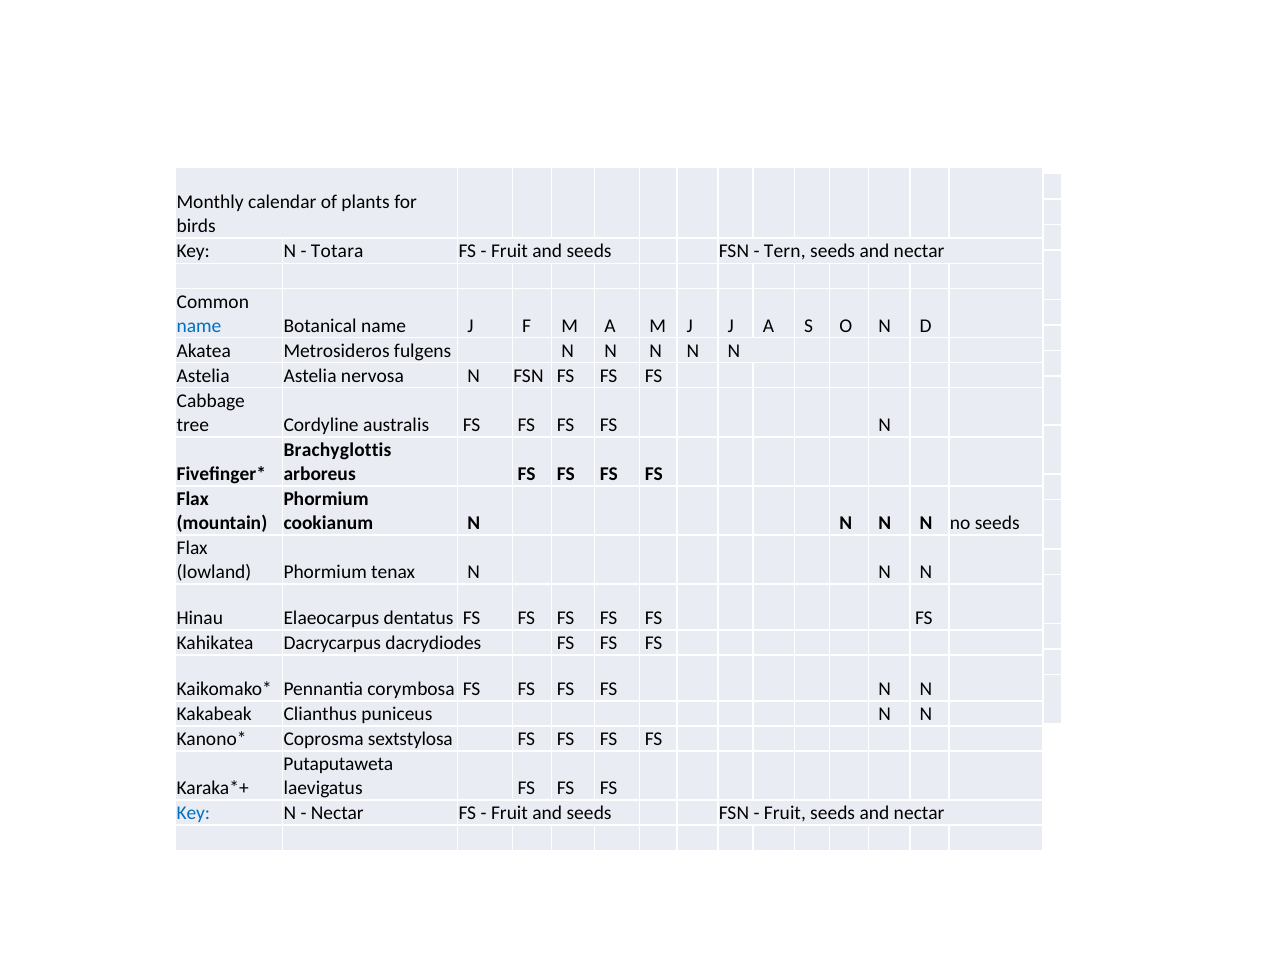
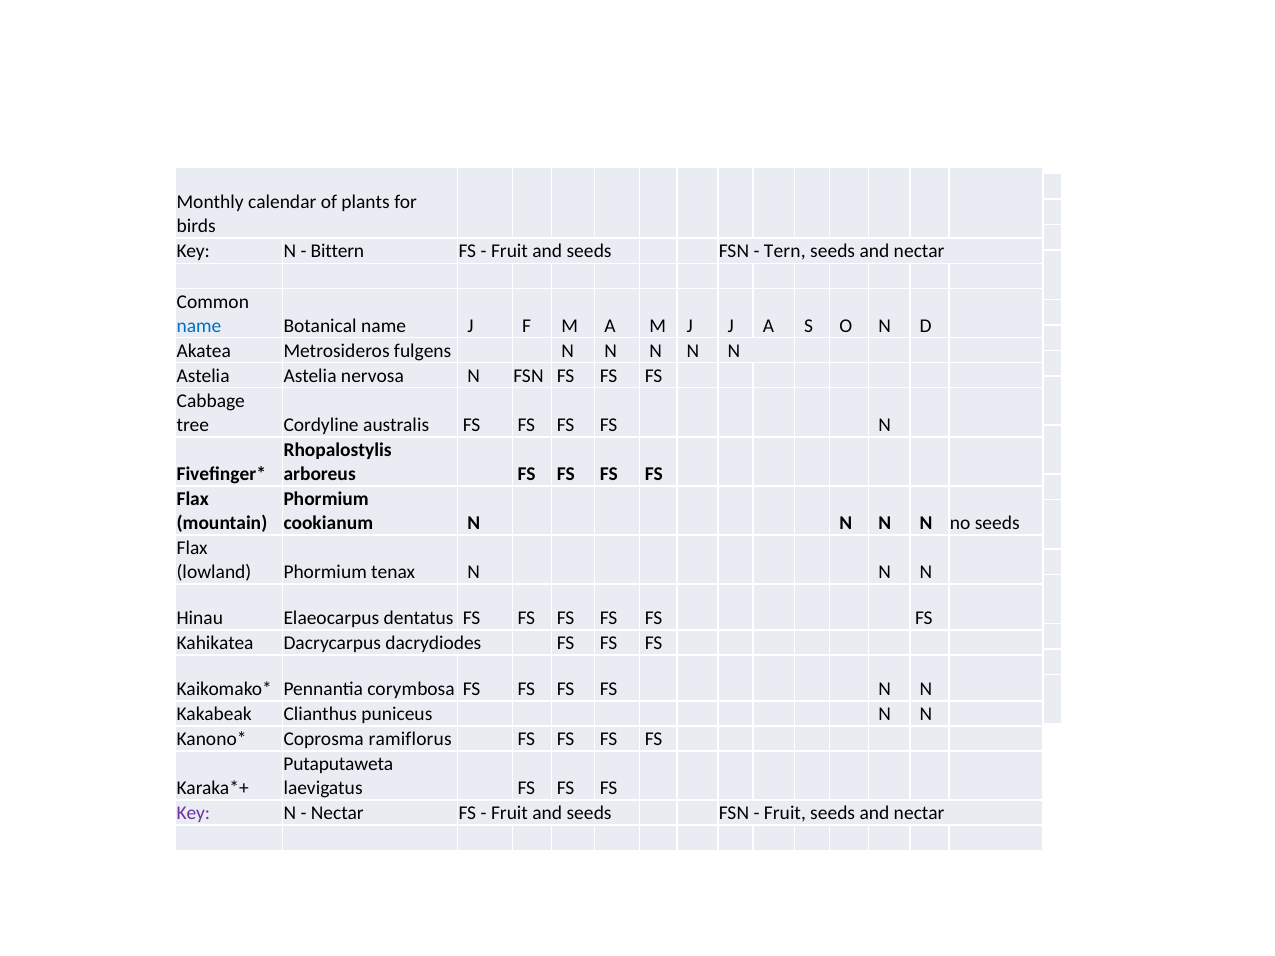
Totara: Totara -> Bittern (337, 252)
Brachyglottis: Brachyglottis -> Rhopalostylis (338, 450)
sextstylosa: sextstylosa -> ramiflorus (410, 739)
Key colour: blue -> purple (193, 814)
